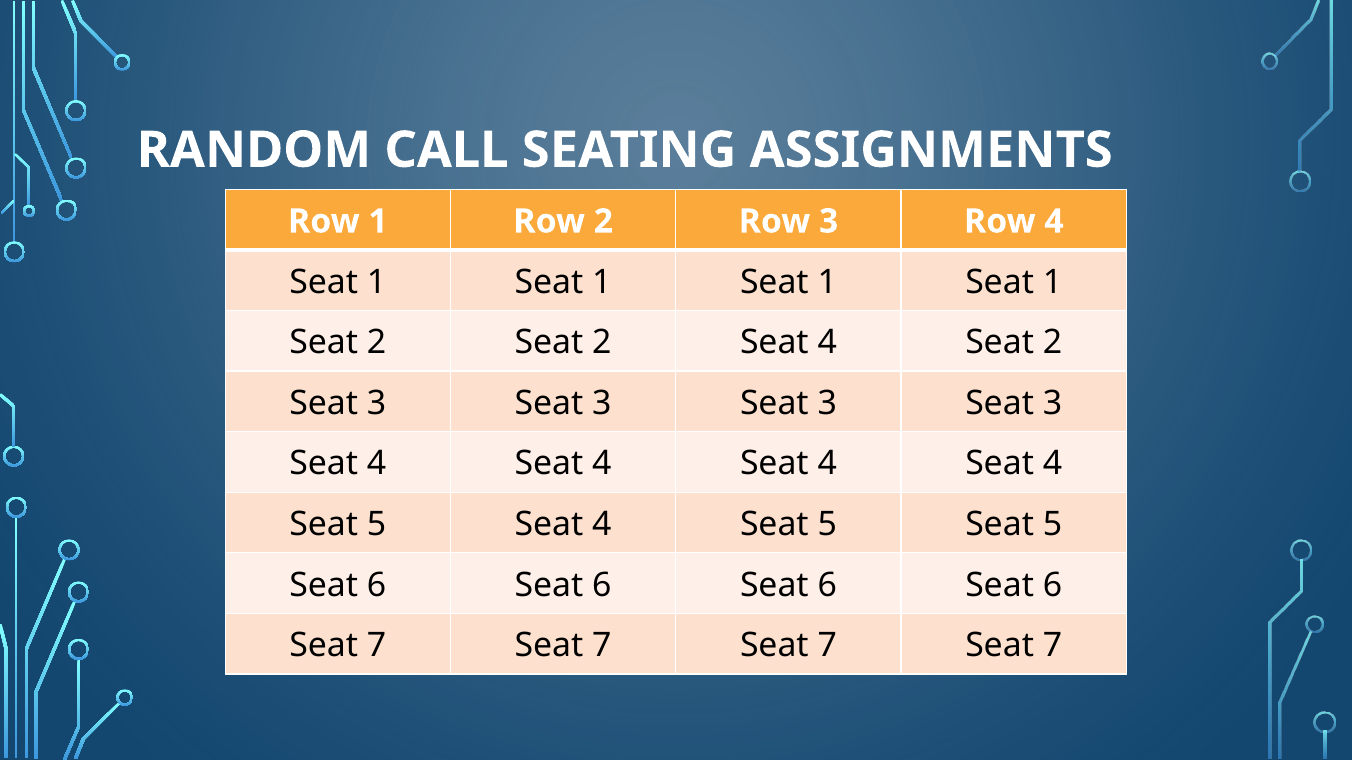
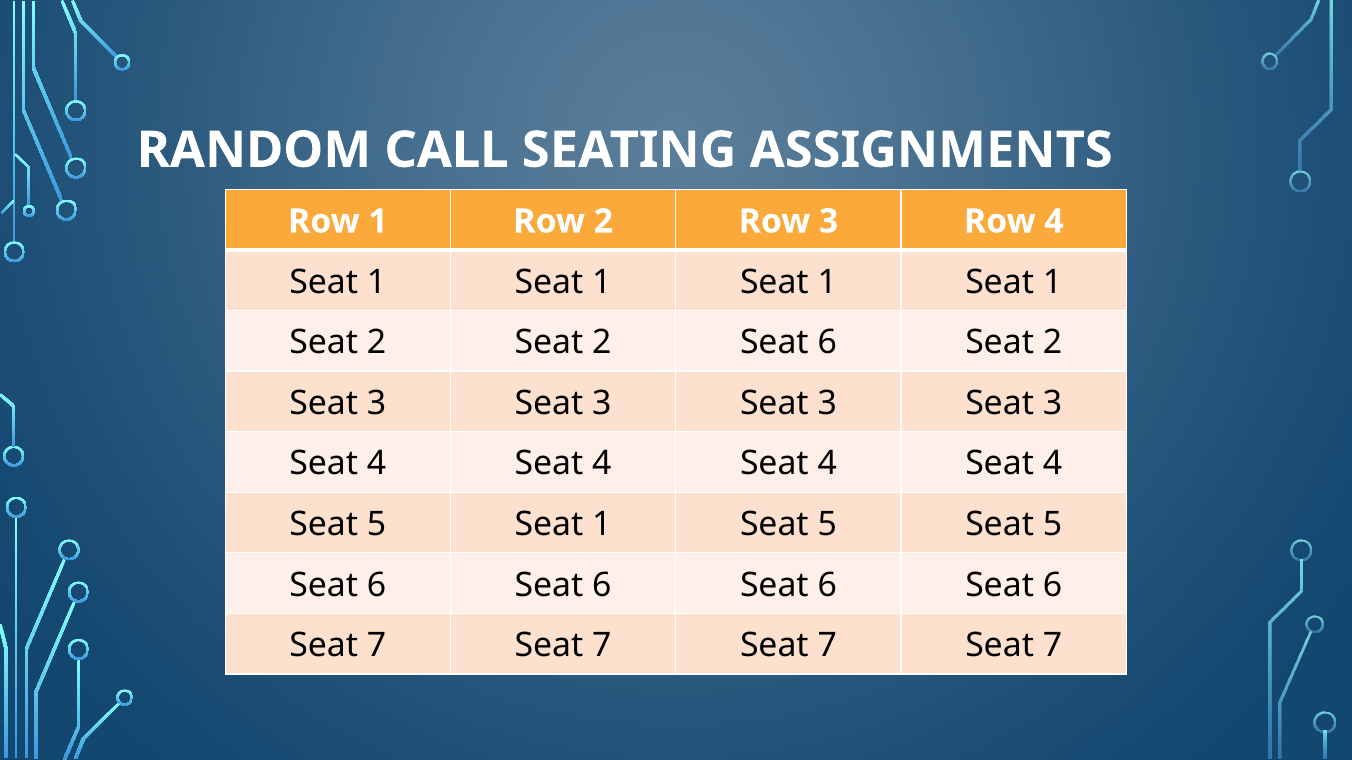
2 Seat 4: 4 -> 6 (827, 343)
5 Seat 4: 4 -> 1 (602, 525)
